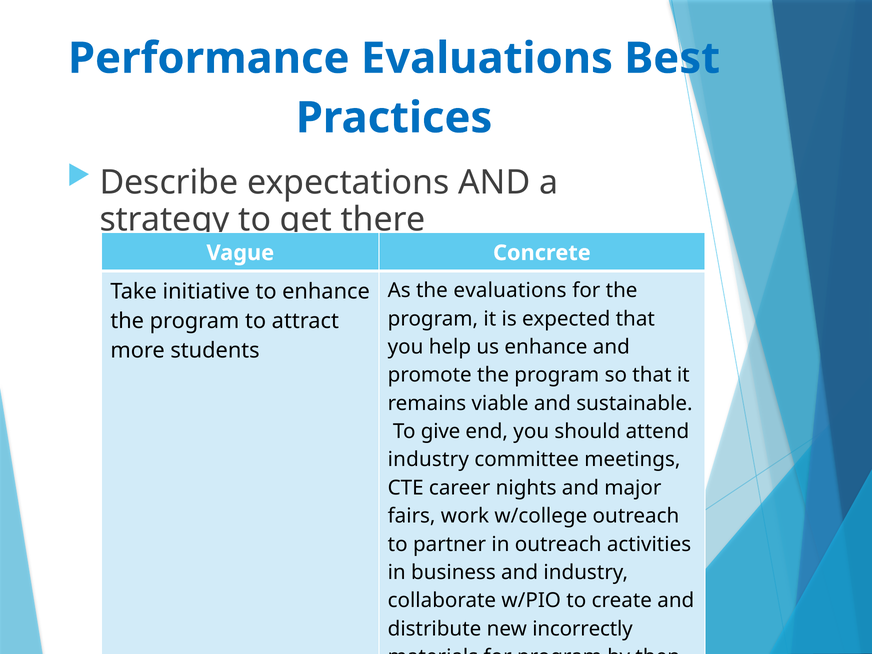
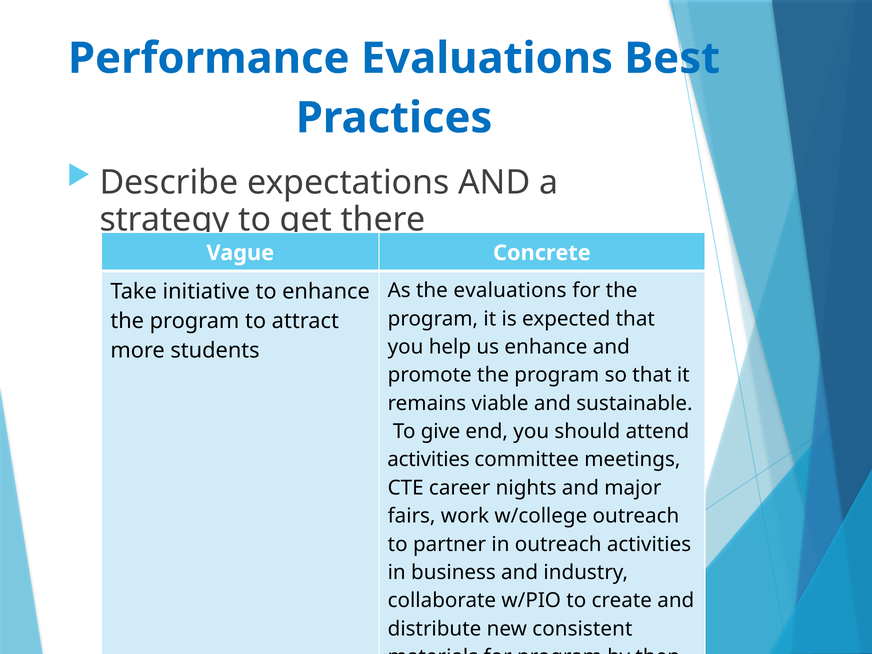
industry: industry -> activities (429, 460)
incorrectly: incorrectly -> consistent (582, 629)
